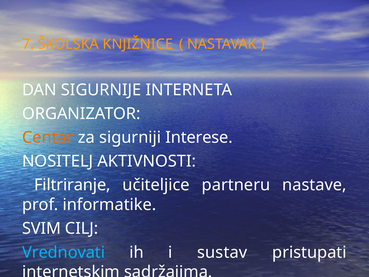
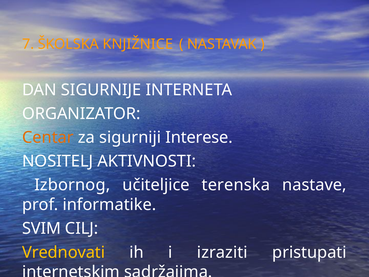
Filtriranje: Filtriranje -> Izbornog (72, 185)
partneru: partneru -> terenska (236, 185)
Vrednovati colour: light blue -> yellow (64, 252)
sustav: sustav -> izraziti (222, 252)
